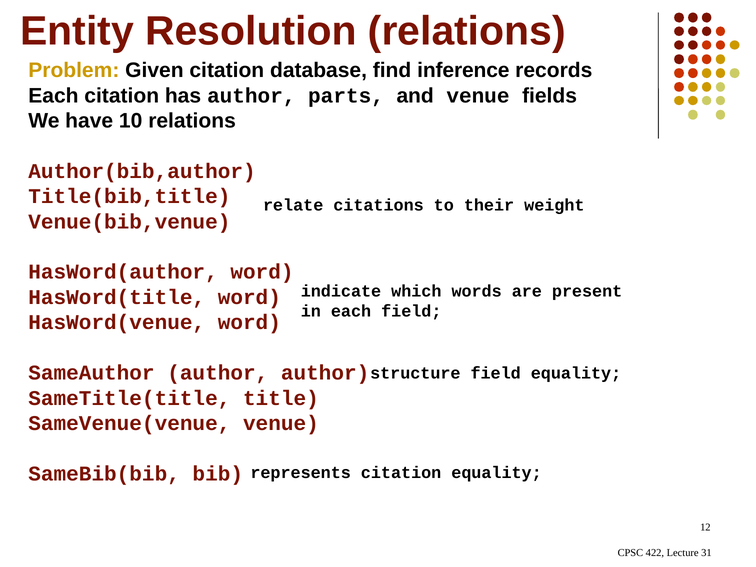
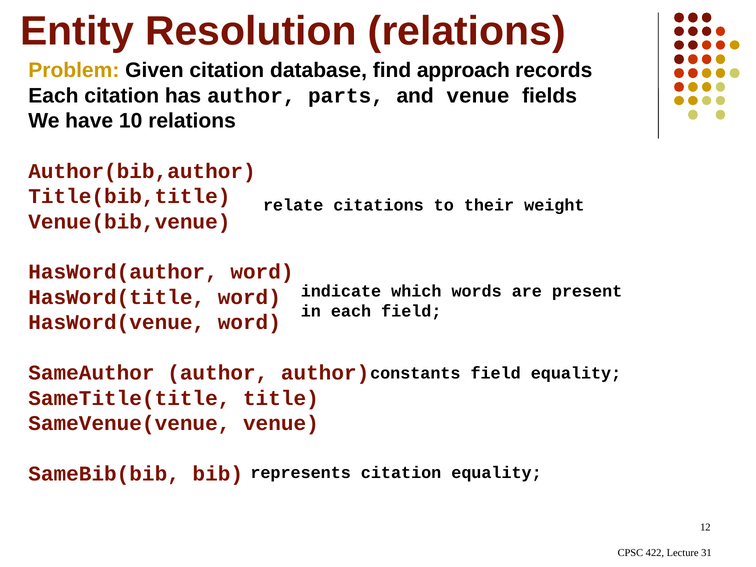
inference: inference -> approach (463, 70)
structure: structure -> constants (415, 373)
